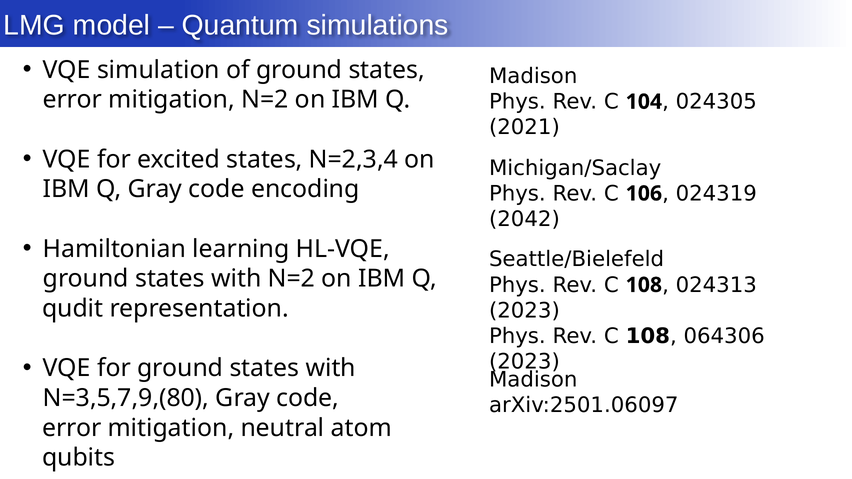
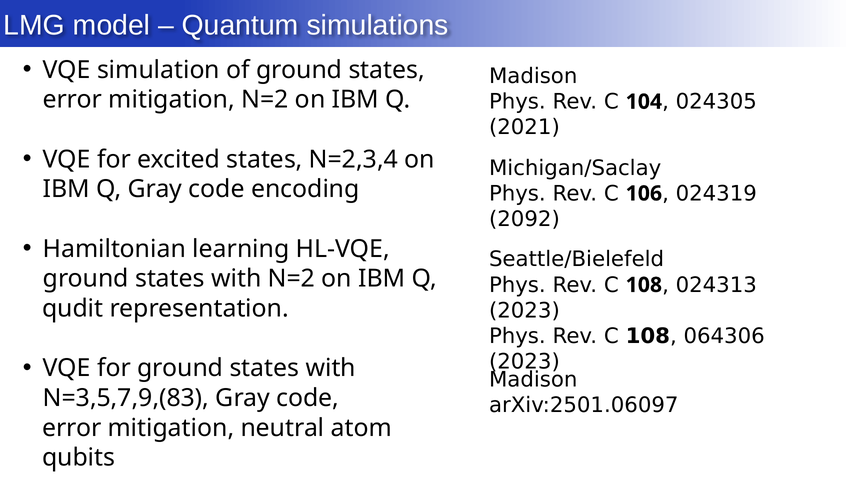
2042: 2042 -> 2092 (524, 219)
N=3,5,7,9,(80: N=3,5,7,9,(80 -> N=3,5,7,9,(83 (126, 398)
